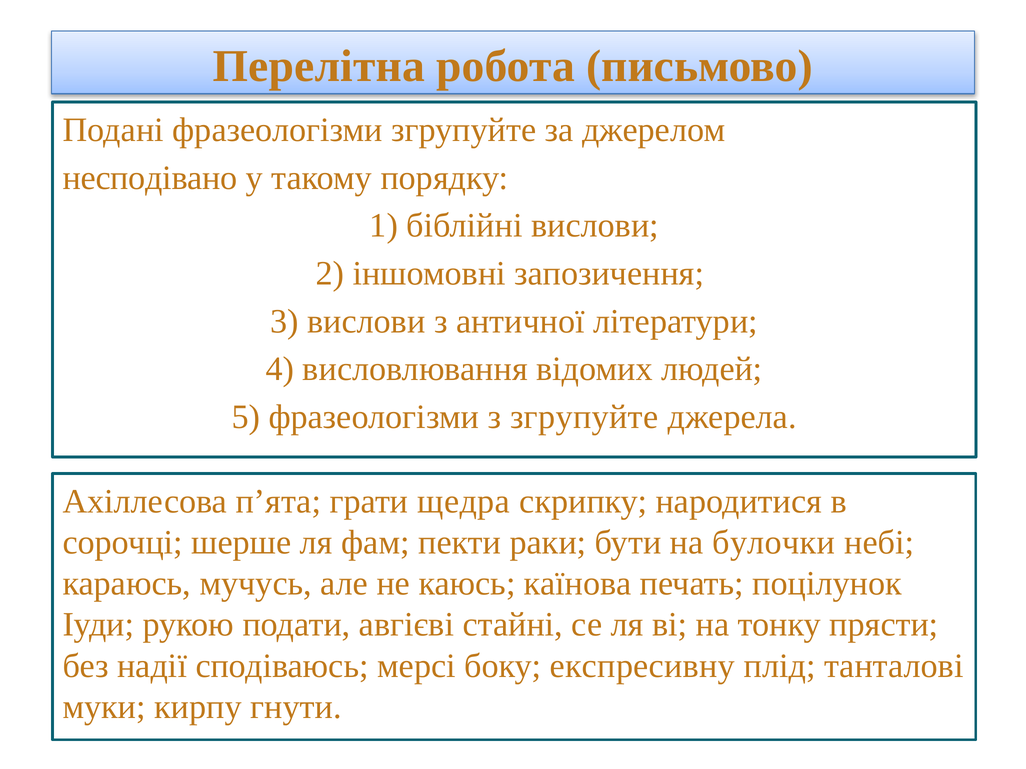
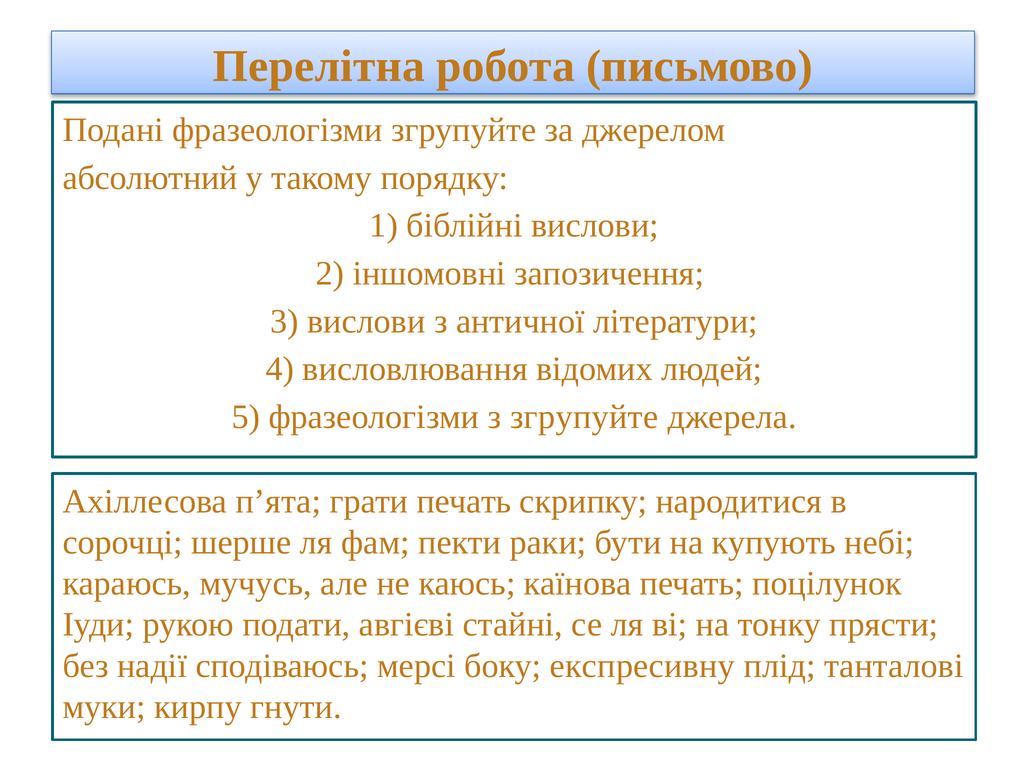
несподівано: несподівано -> абсолютний (150, 178)
грати щедра: щедра -> печать (464, 502)
булочки: булочки -> купують (774, 543)
